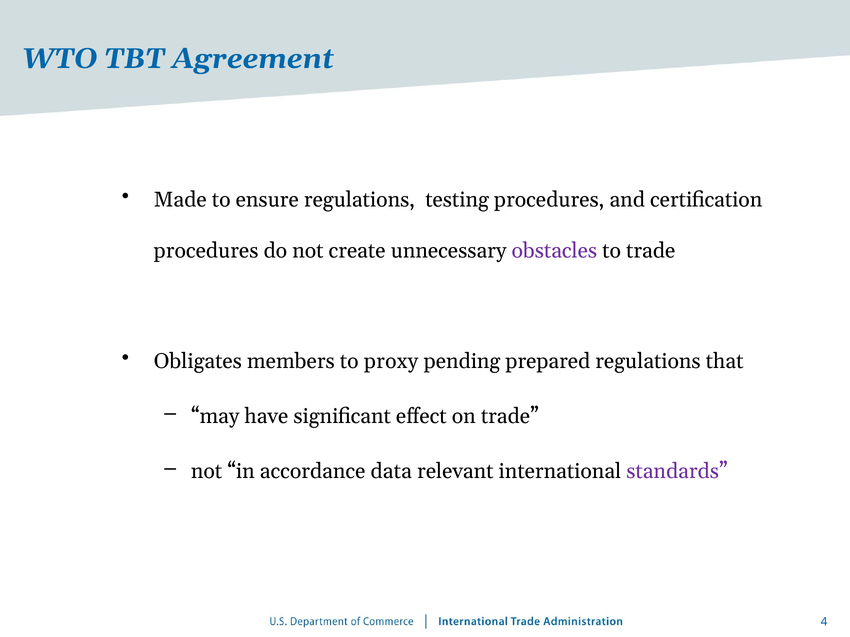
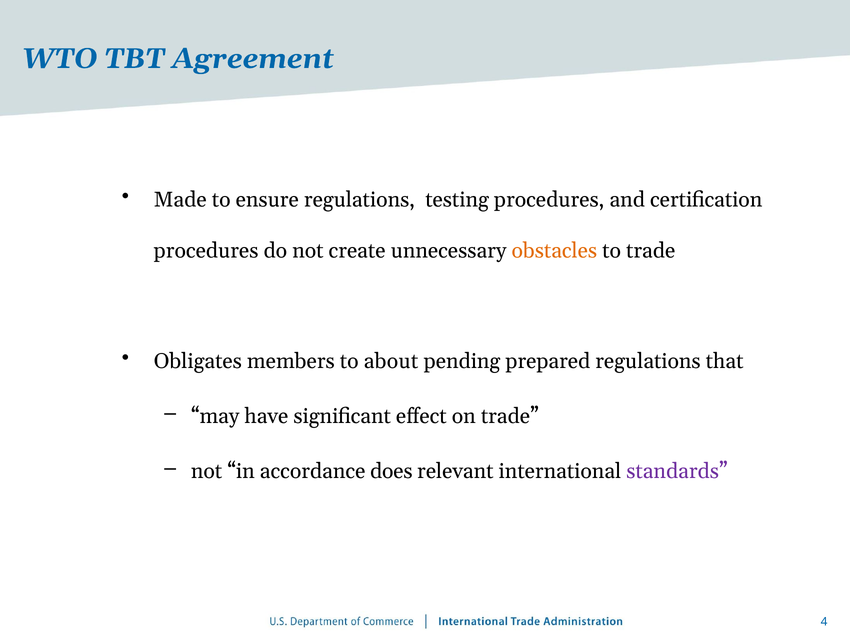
obstacles colour: purple -> orange (554, 251)
proxy: proxy -> about (391, 361)
data: data -> does (391, 472)
